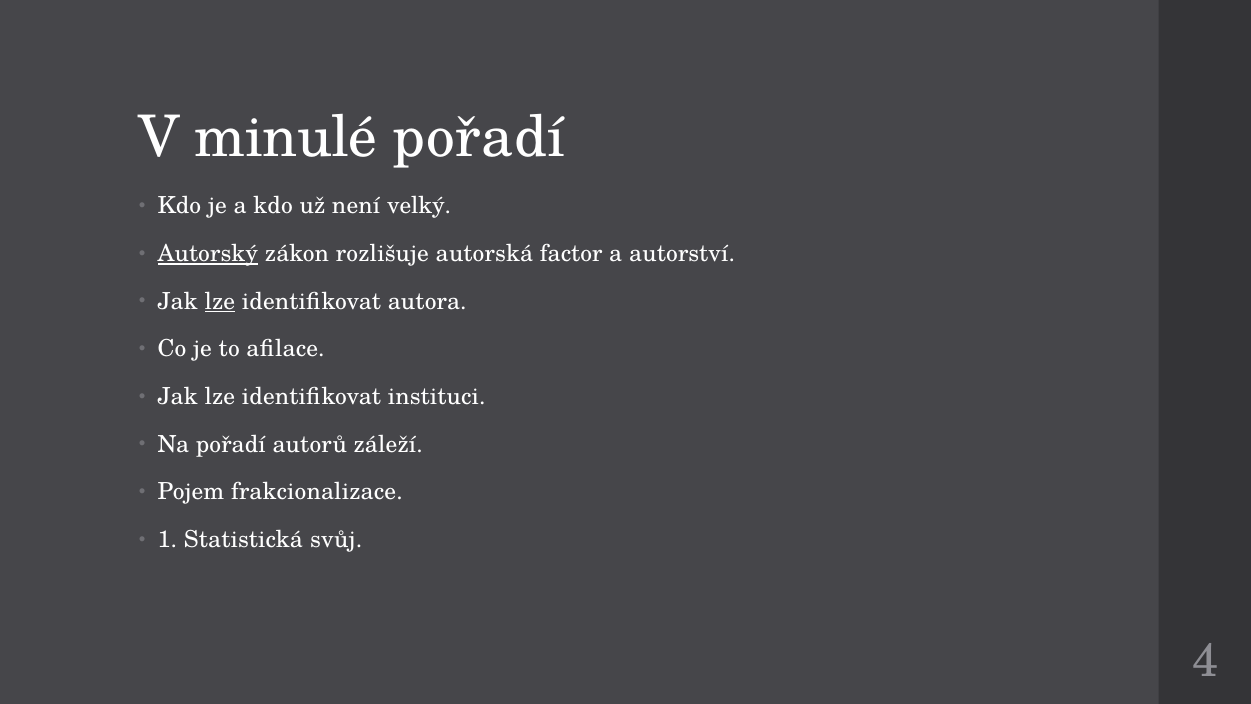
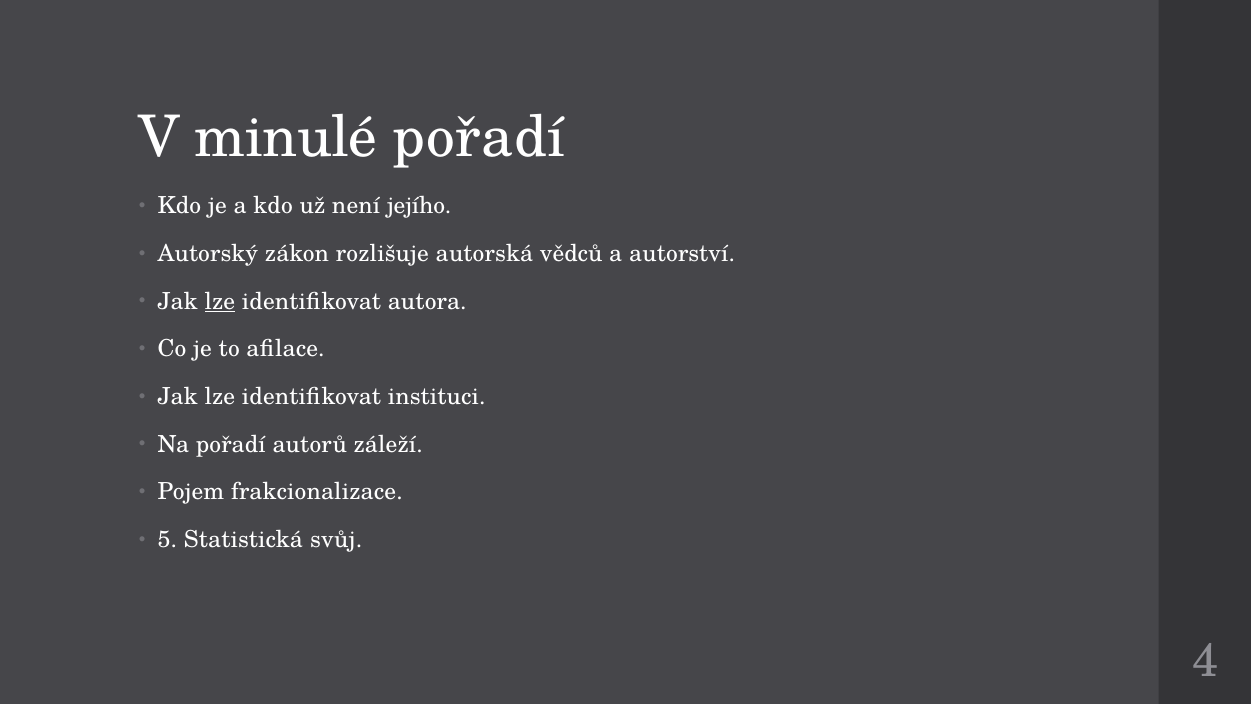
velký: velký -> jejího (419, 206)
Autorský underline: present -> none (208, 254)
factor: factor -> vědců (571, 254)
1: 1 -> 5 (167, 539)
